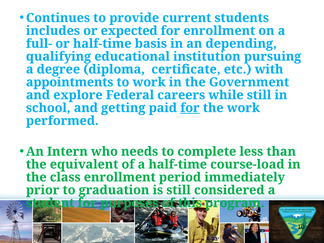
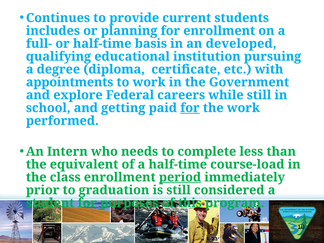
expected: expected -> planning (129, 31)
depending: depending -> developed (241, 44)
period underline: none -> present (180, 177)
